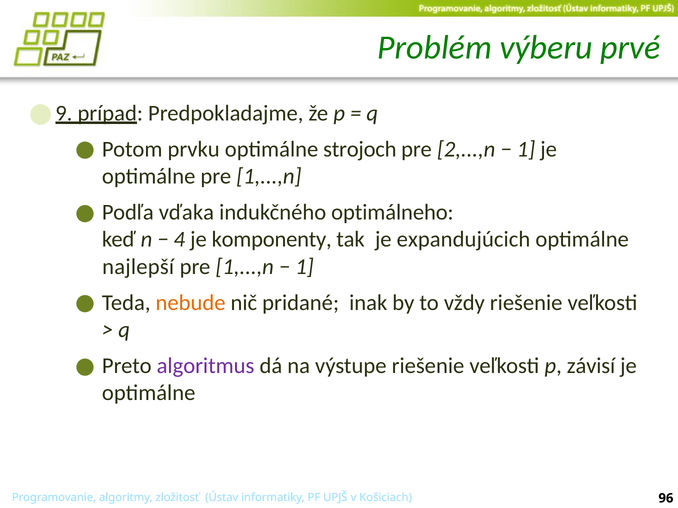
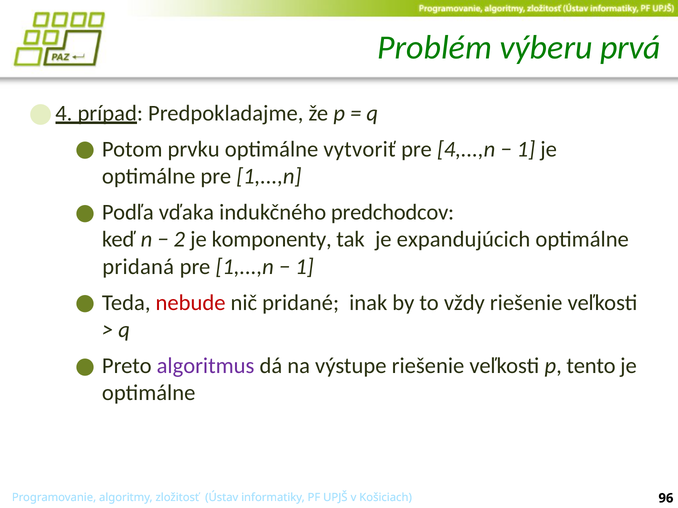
prvé: prvé -> prvá (630, 47)
9: 9 -> 4 (64, 113)
strojoch: strojoch -> vytvoriť (360, 149)
2,...,n: 2,...,n -> 4,...,n (466, 149)
optimálneho: optimálneho -> predchodcov (393, 213)
4: 4 -> 2 (179, 240)
najlepší: najlepší -> pridaná (138, 267)
nebude colour: orange -> red (191, 303)
závisí: závisí -> tento (591, 366)
